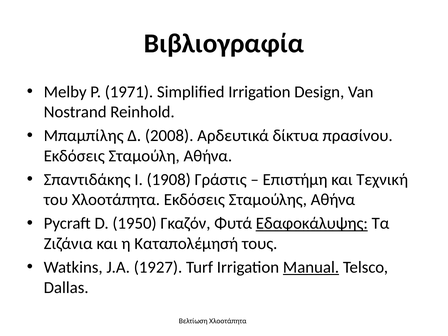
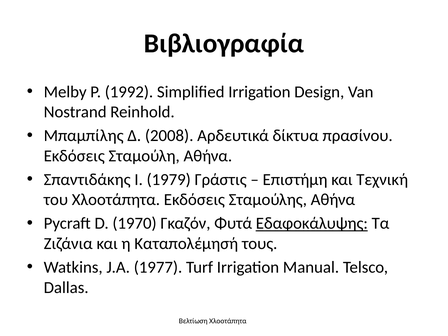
1971: 1971 -> 1992 (129, 92)
1908: 1908 -> 1979 (169, 180)
1950: 1950 -> 1970 (135, 223)
1927: 1927 -> 1977 (158, 267)
Manual underline: present -> none (311, 267)
